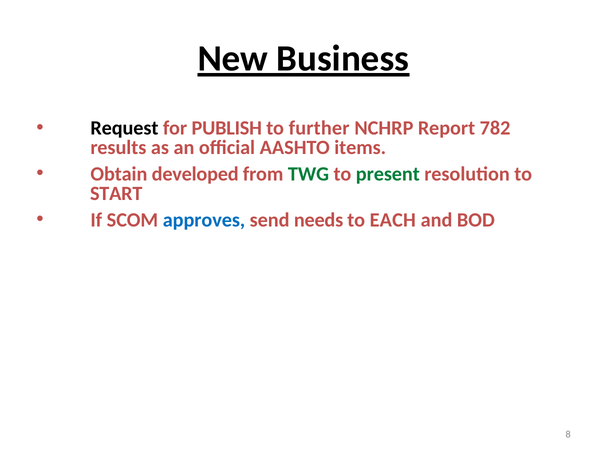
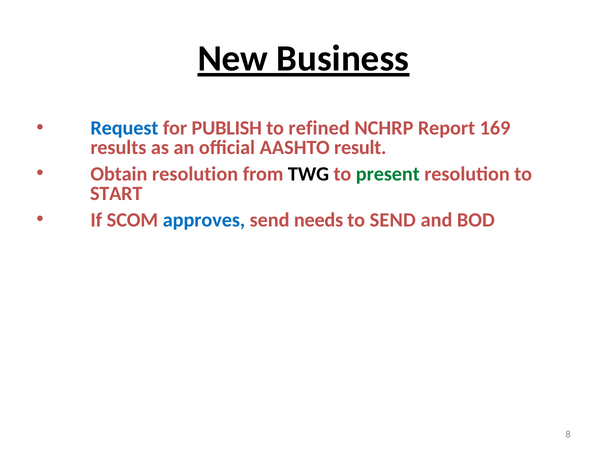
Request colour: black -> blue (124, 128)
further: further -> refined (319, 128)
782: 782 -> 169 (495, 128)
items: items -> result (360, 148)
Obtain developed: developed -> resolution (195, 174)
TWG colour: green -> black (309, 174)
to EACH: EACH -> SEND (393, 220)
